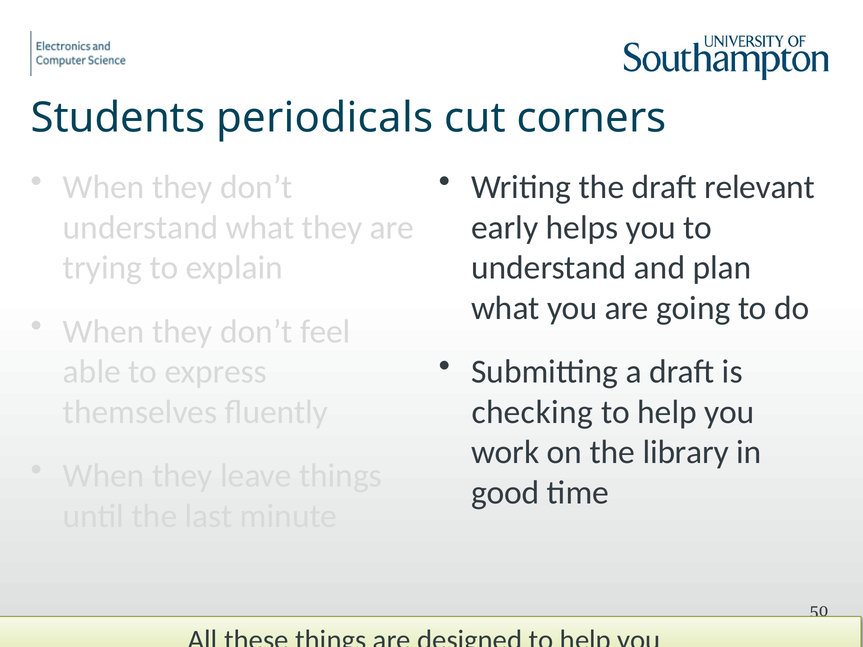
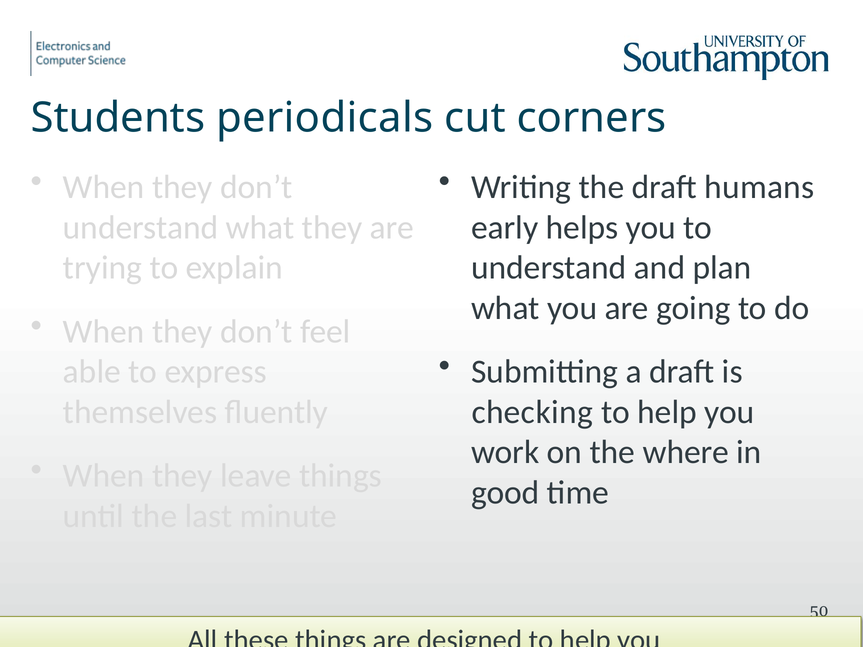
relevant: relevant -> humans (759, 187)
library: library -> where (686, 453)
